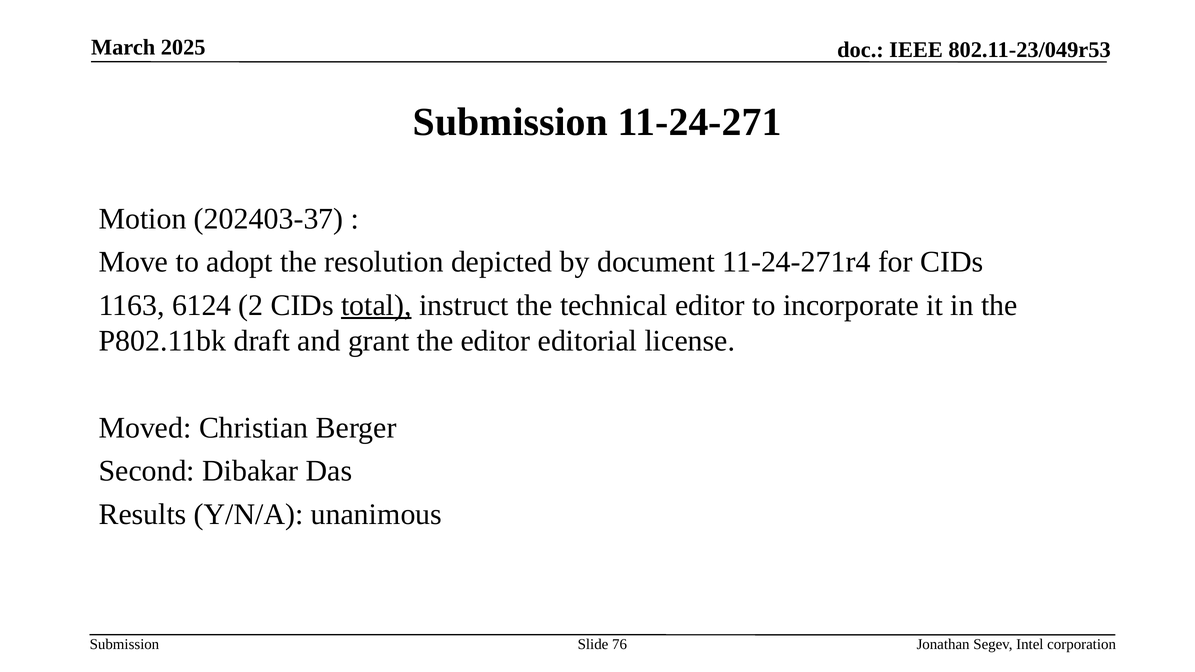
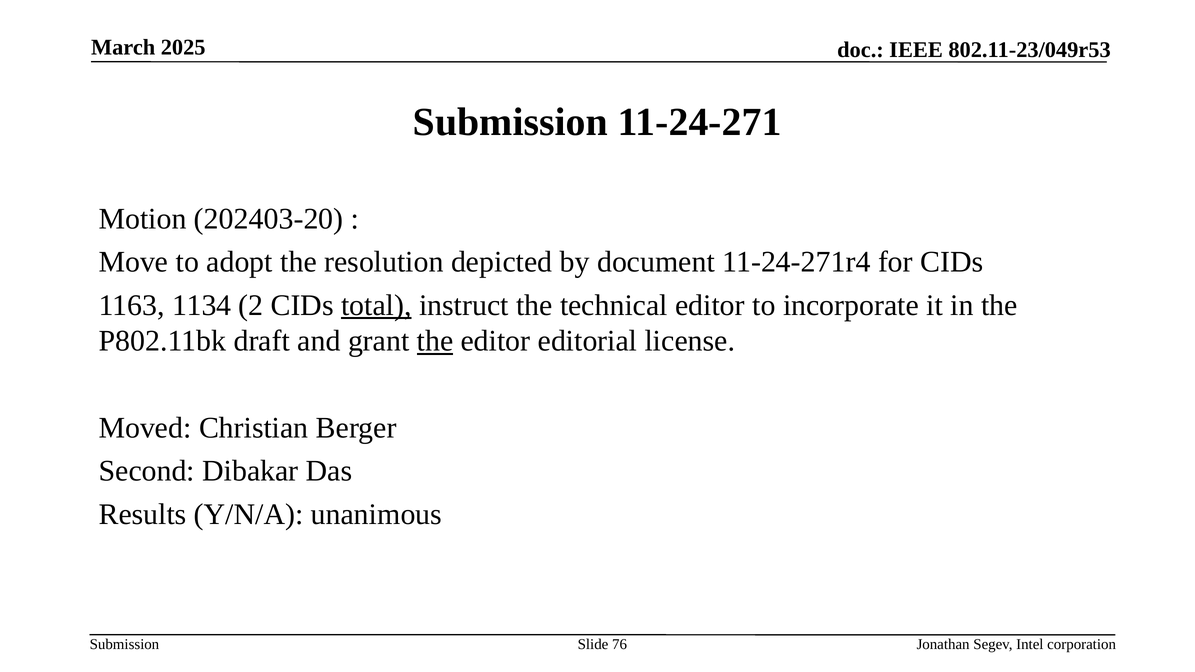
202403-37: 202403-37 -> 202403-20 (269, 219)
6124: 6124 -> 1134 (202, 305)
the underline: none -> present (435, 341)
